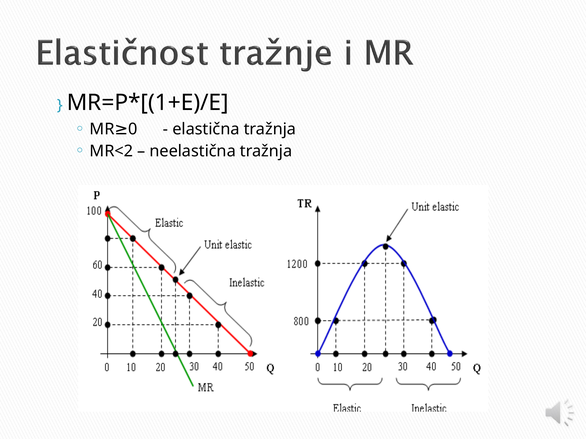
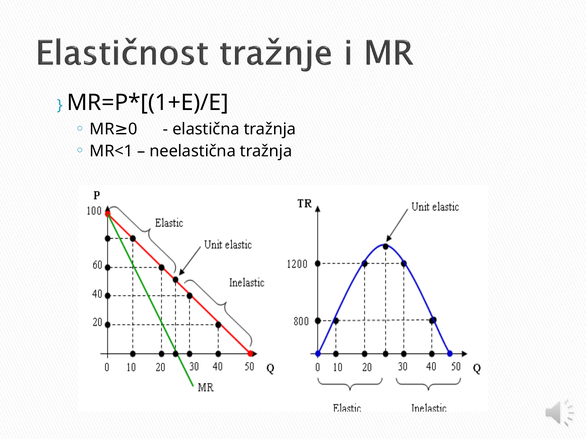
MR<2: MR<2 -> MR<1 (111, 151)
